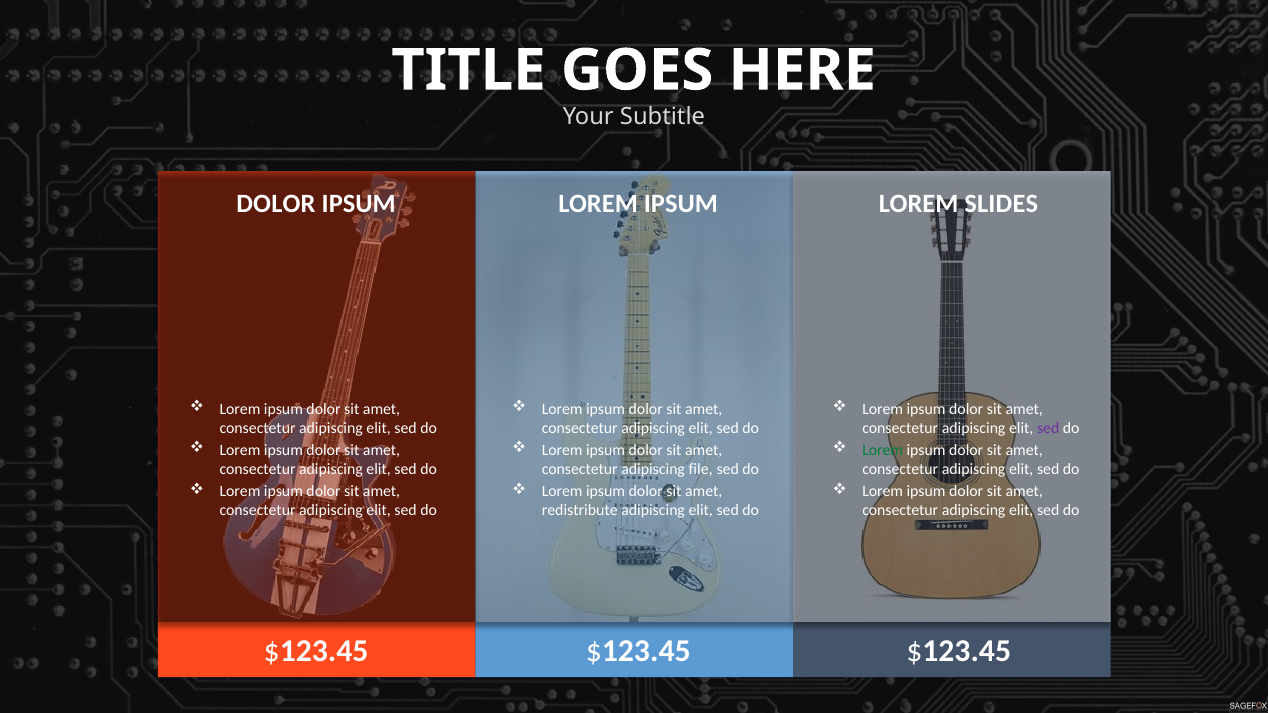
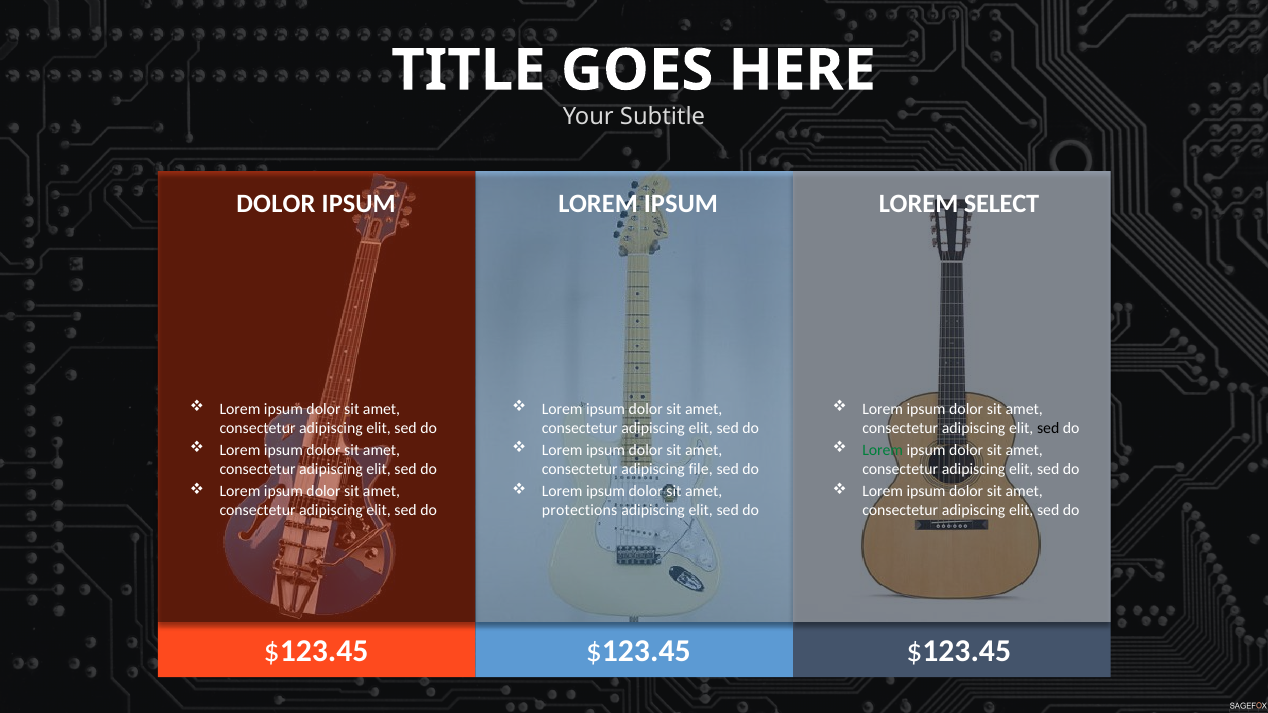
SLIDES: SLIDES -> SELECT (1002, 204)
sed colour: purple -> black (1048, 428)
redistribute: redistribute -> protections (580, 511)
